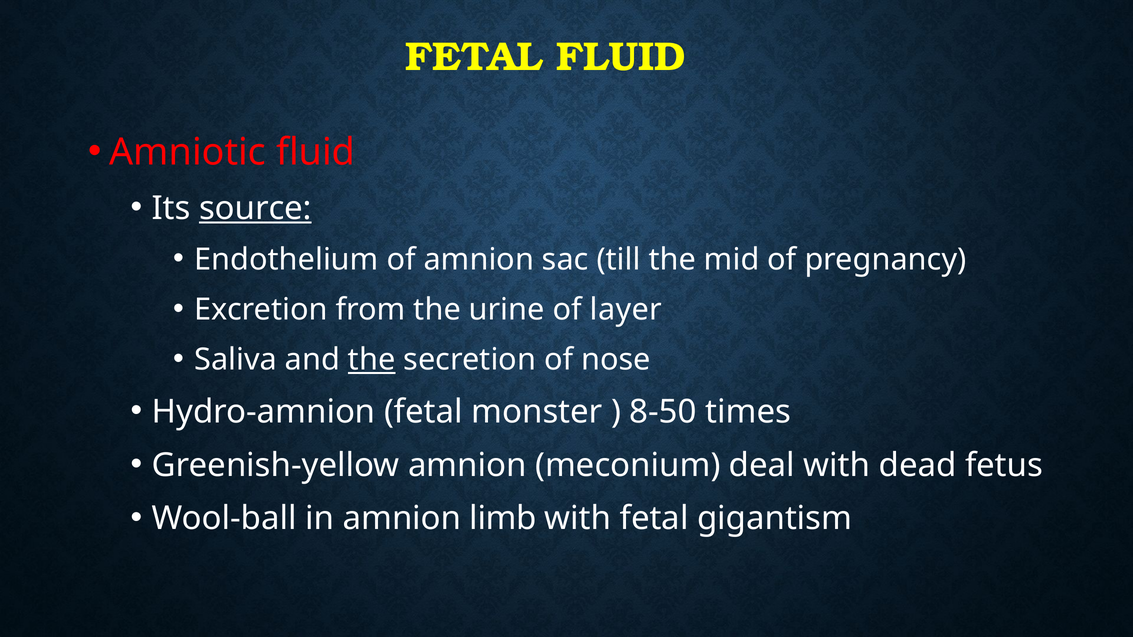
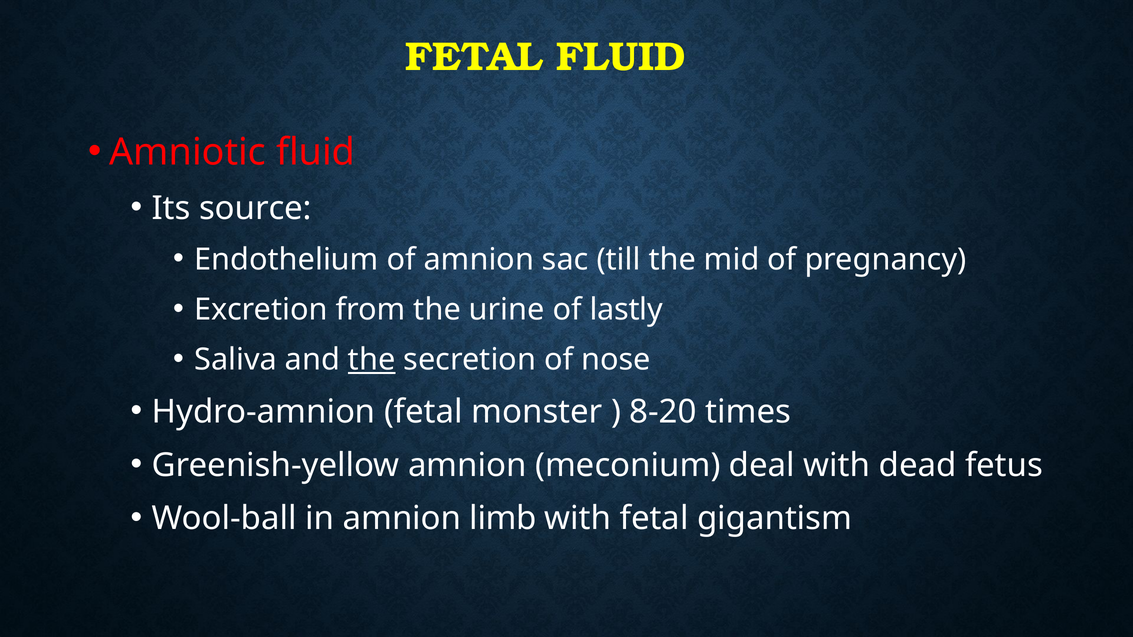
source underline: present -> none (255, 208)
layer: layer -> lastly (626, 310)
8-50: 8-50 -> 8-20 (663, 412)
